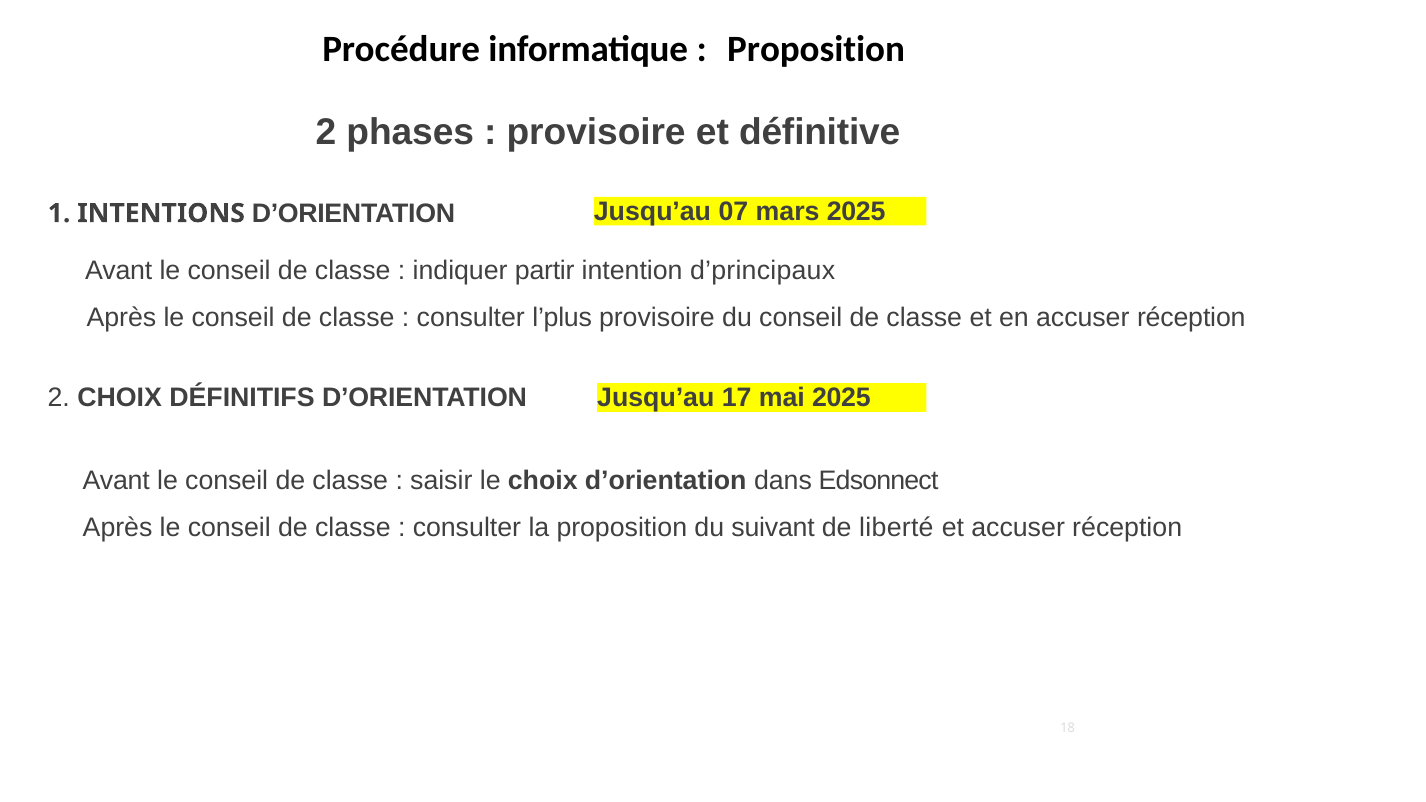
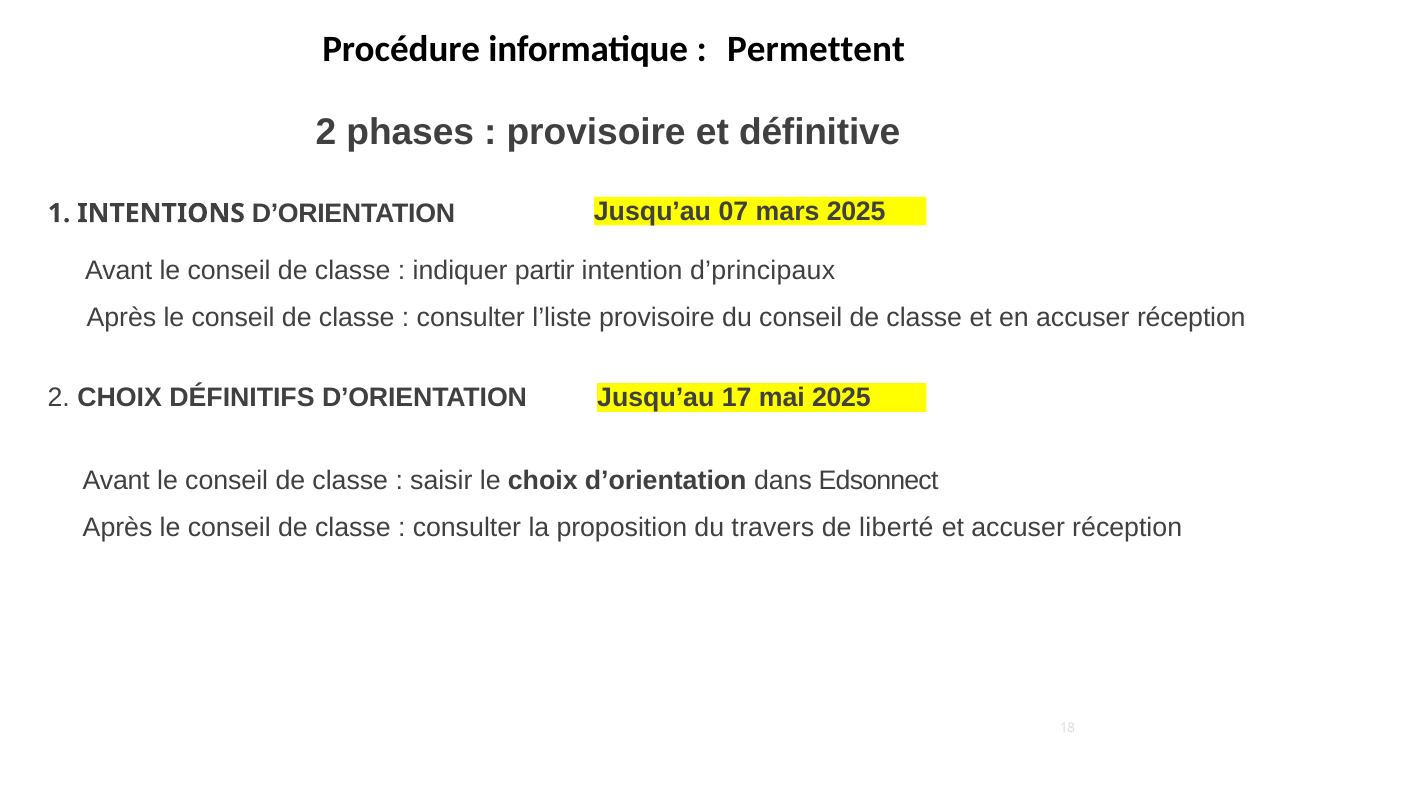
Proposition: Proposition -> Permettent (816, 49)
l’plus: l’plus -> l’liste (562, 318)
suivant: suivant -> travers (773, 528)
